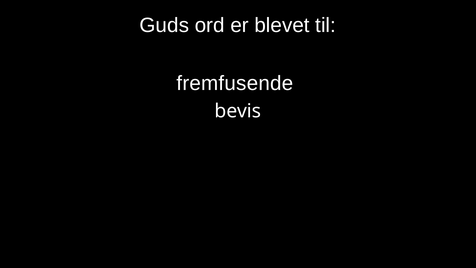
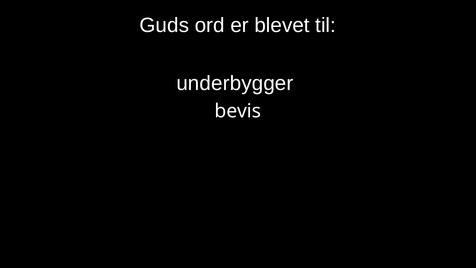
fremfusende: fremfusende -> underbygger (235, 83)
